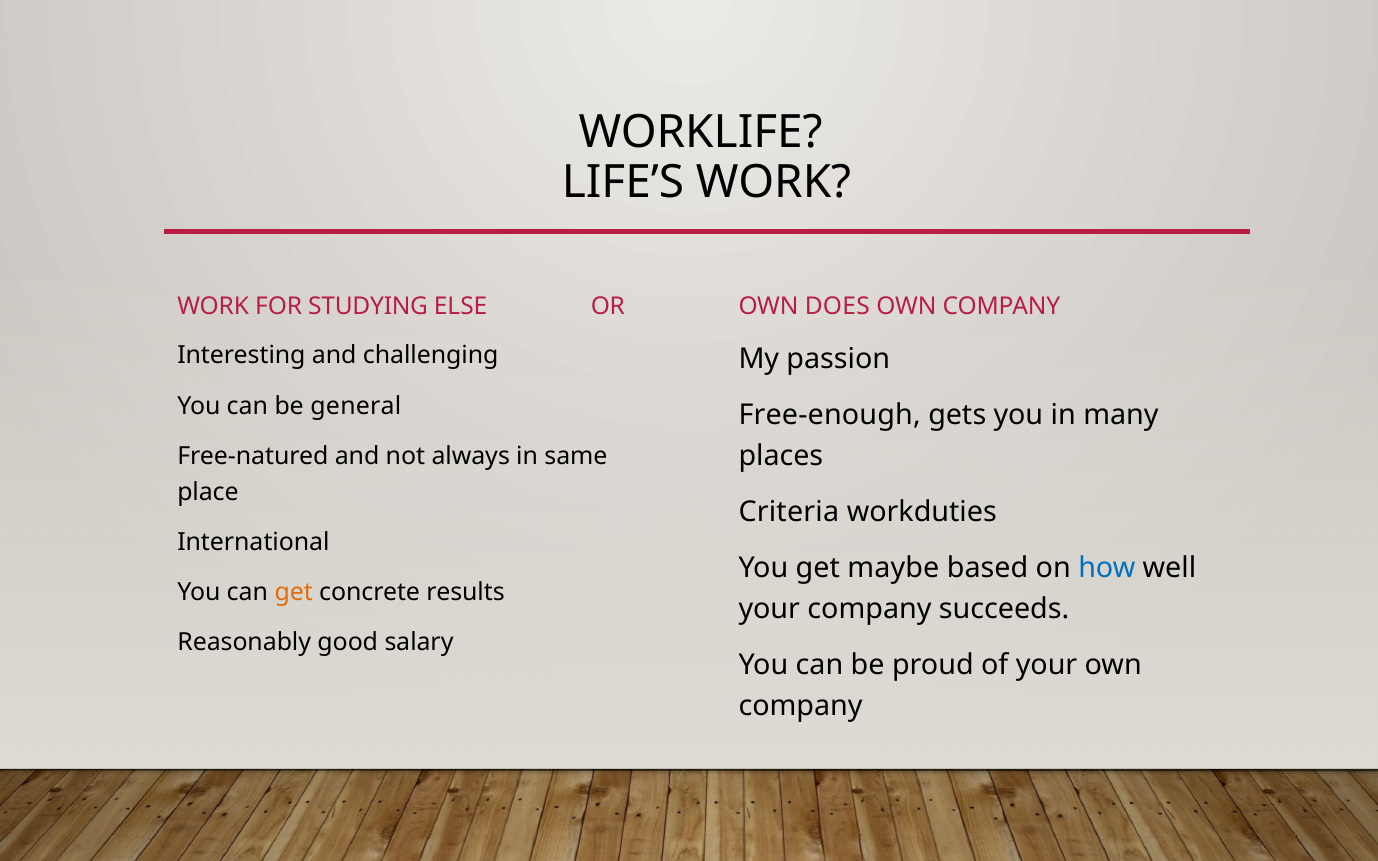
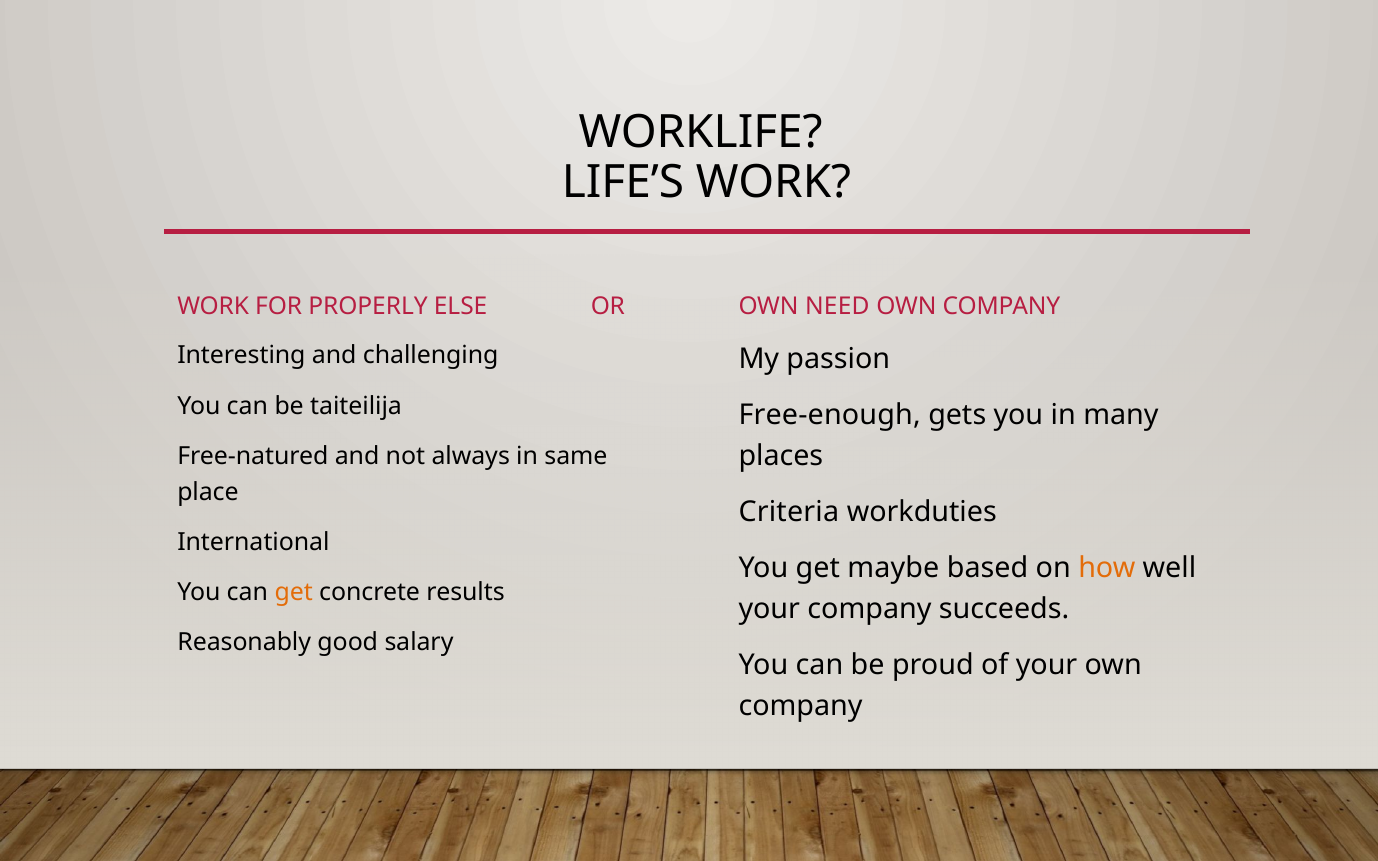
STUDYING: STUDYING -> PROPERLY (368, 306)
DOES: DOES -> NEED (837, 306)
general: general -> taiteilija (356, 406)
how colour: blue -> orange (1107, 568)
